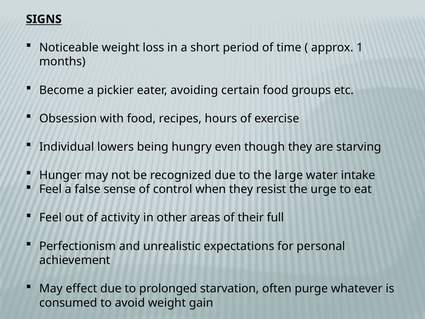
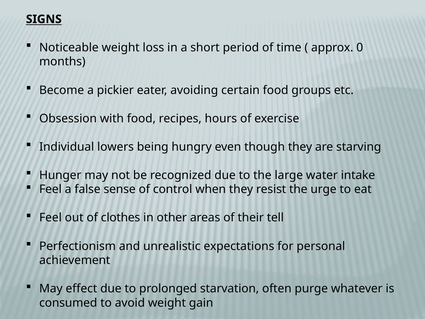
1: 1 -> 0 (360, 48)
activity: activity -> clothes (121, 218)
full: full -> tell (275, 218)
